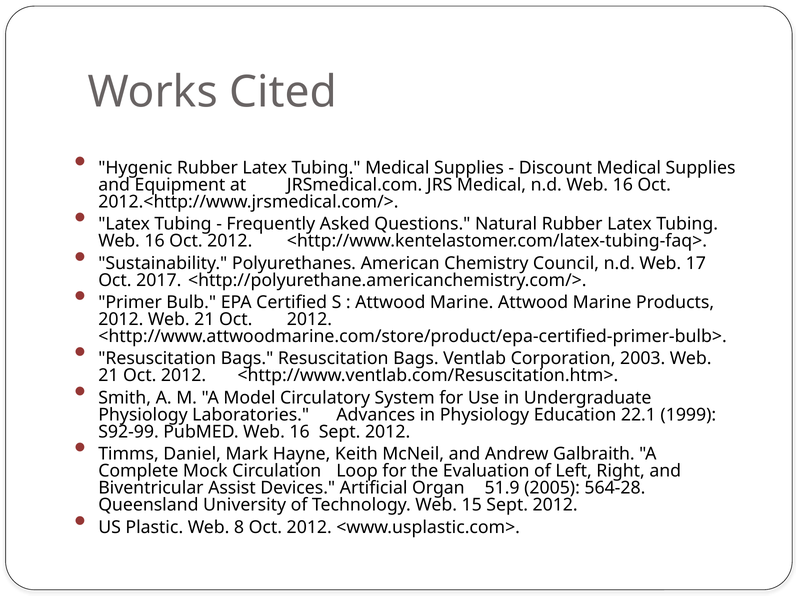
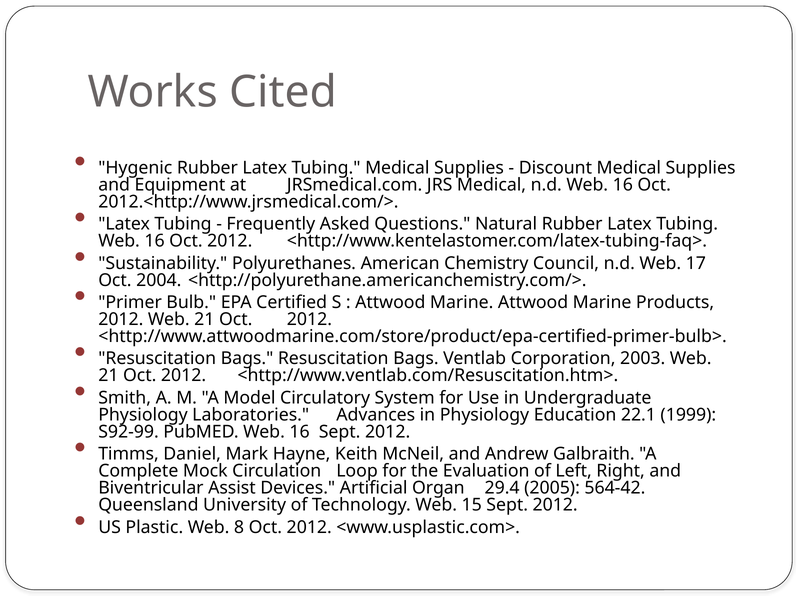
2017: 2017 -> 2004 (159, 281)
51.9: 51.9 -> 29.4 (502, 488)
564-28: 564-28 -> 564-42 (615, 488)
